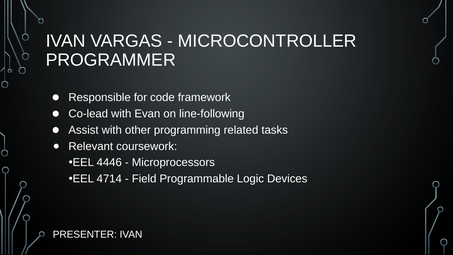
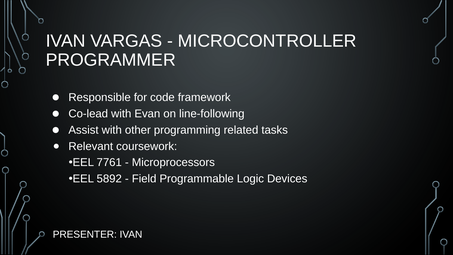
4446: 4446 -> 7761 (109, 162)
4714: 4714 -> 5892 (109, 179)
